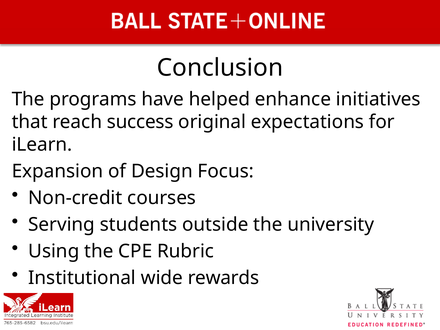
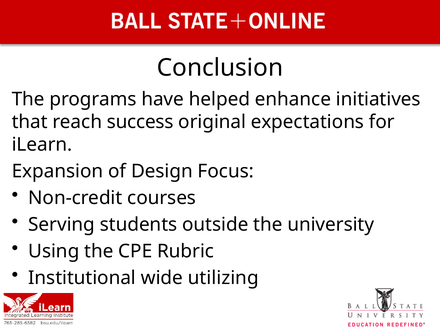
rewards: rewards -> utilizing (223, 278)
